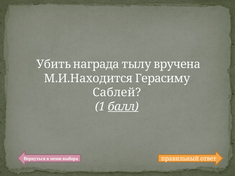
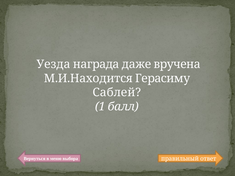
Убить: Убить -> Уезда (53, 64)
тылу: тылу -> даже (136, 64)
балл underline: present -> none (123, 107)
